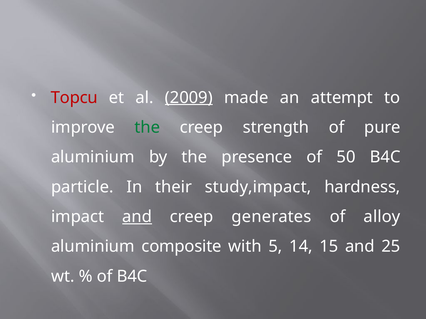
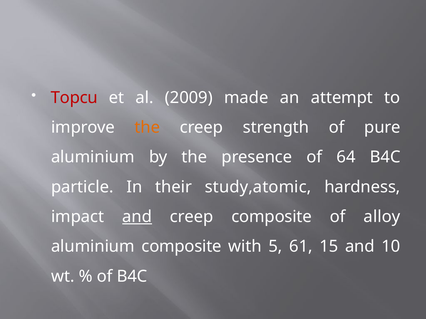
2009 underline: present -> none (189, 98)
the colour: green -> orange (147, 128)
50: 50 -> 64 (346, 157)
study,impact: study,impact -> study,atomic (258, 187)
creep generates: generates -> composite (272, 217)
14: 14 -> 61 (301, 247)
25: 25 -> 10 (391, 247)
